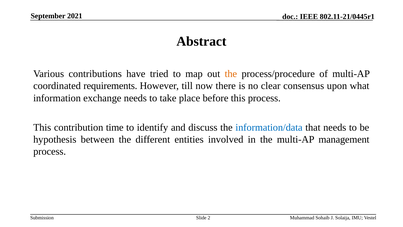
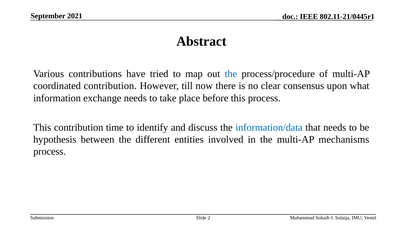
the colour: orange -> blue (231, 74)
coordinated requirements: requirements -> contribution (110, 86)
management: management -> mechanisms (344, 139)
